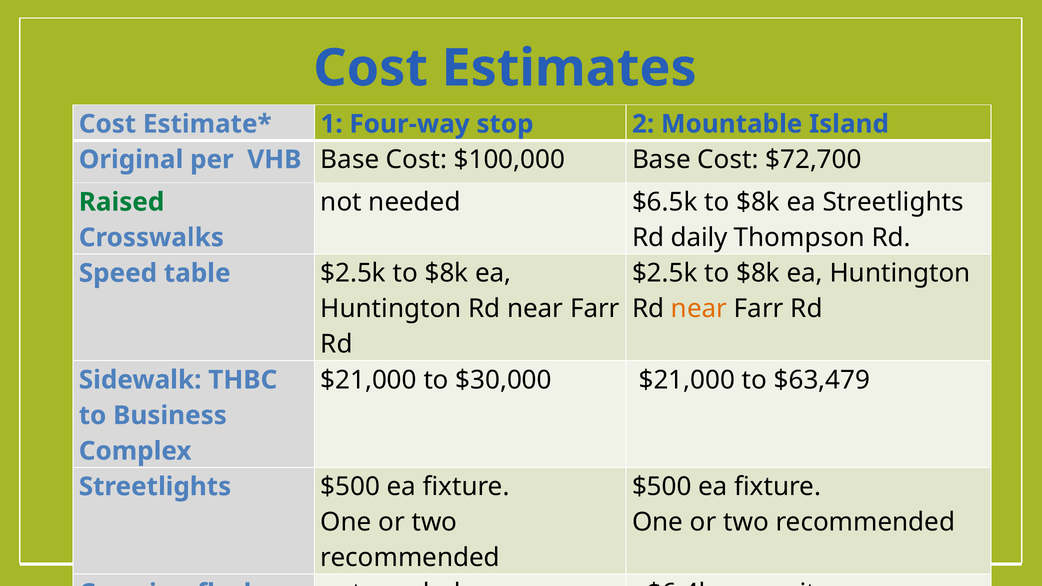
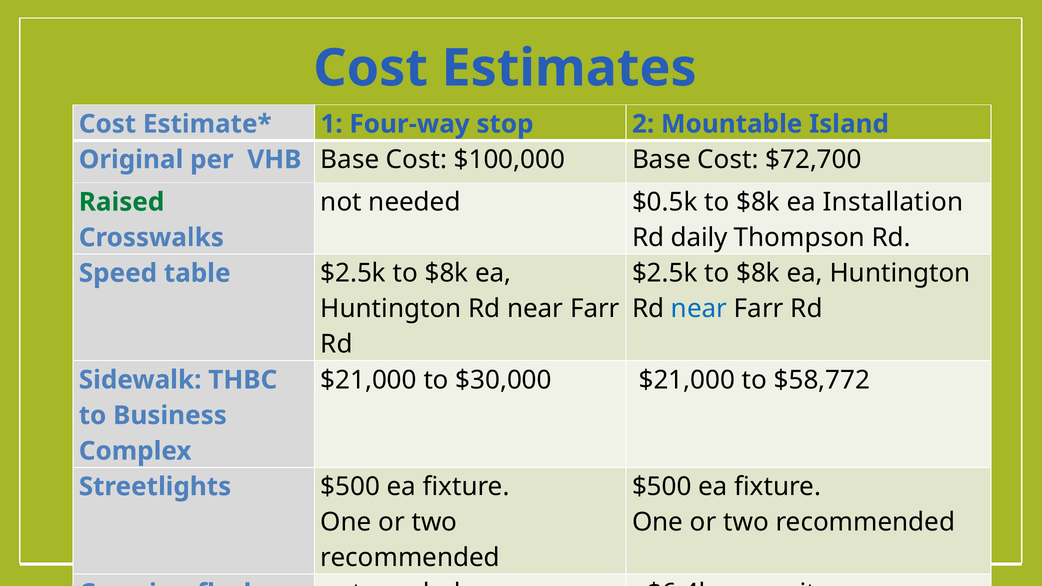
$6.5k: $6.5k -> $0.5k (665, 202)
ea Streetlights: Streetlights -> Installation (893, 202)
near colour: orange -> blue (699, 309)
$63,479: $63,479 -> $58,772 (822, 380)
